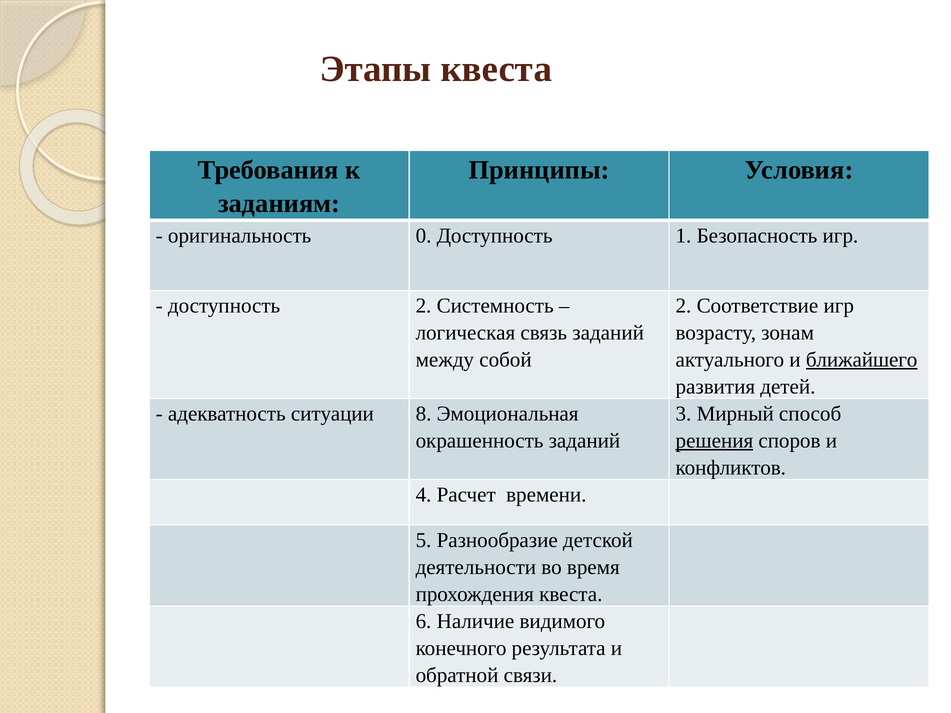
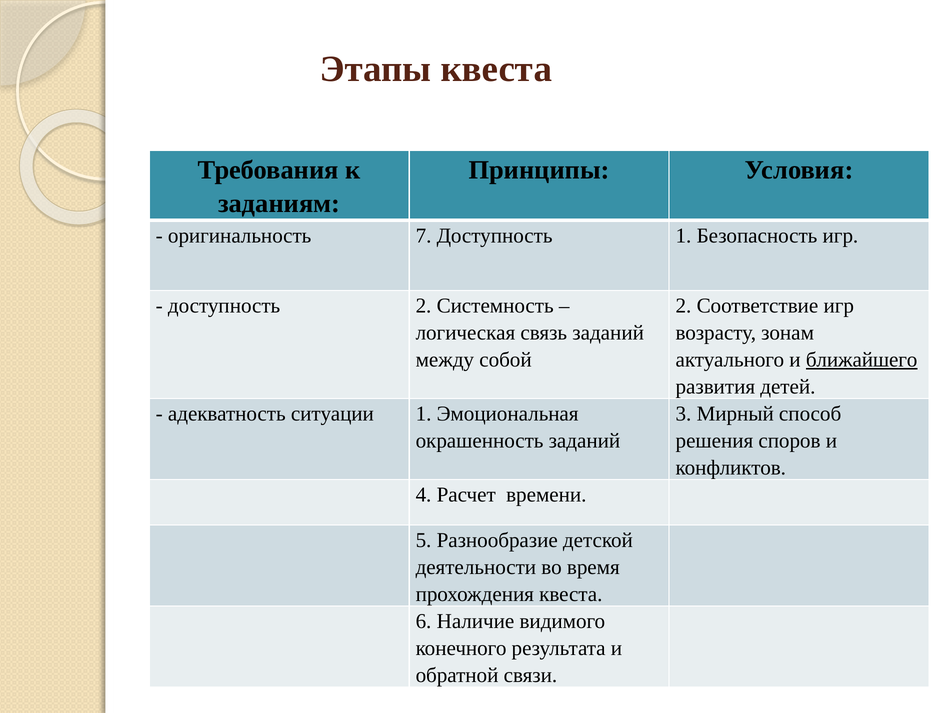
0: 0 -> 7 (424, 236)
ситуации 8: 8 -> 1 (424, 414)
решения underline: present -> none (714, 441)
